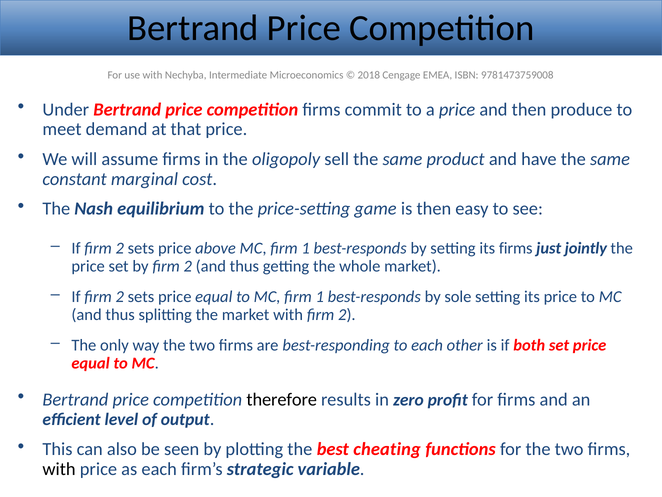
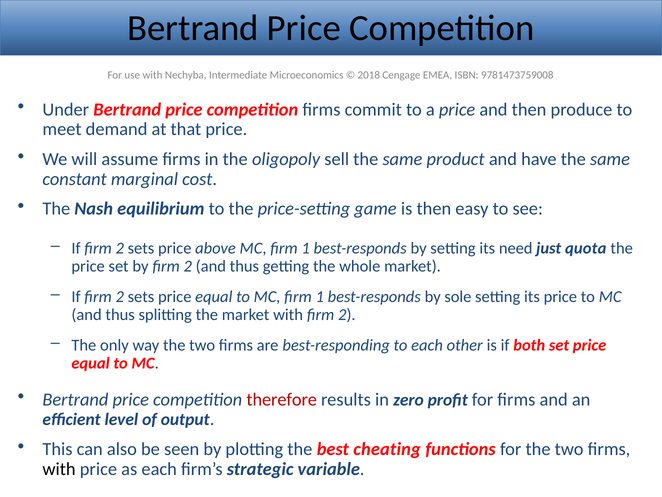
its firms: firms -> need (516, 248)
jointly: jointly -> quota (586, 248)
therefore colour: black -> red (282, 399)
